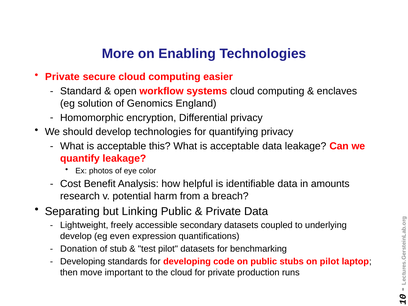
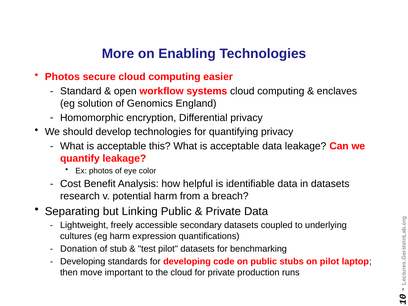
Private: Private -> Photos (62, 77)
in amounts: amounts -> datasets (330, 184)
develop: develop -> cultures (76, 236)
eg even: even -> harm (120, 236)
